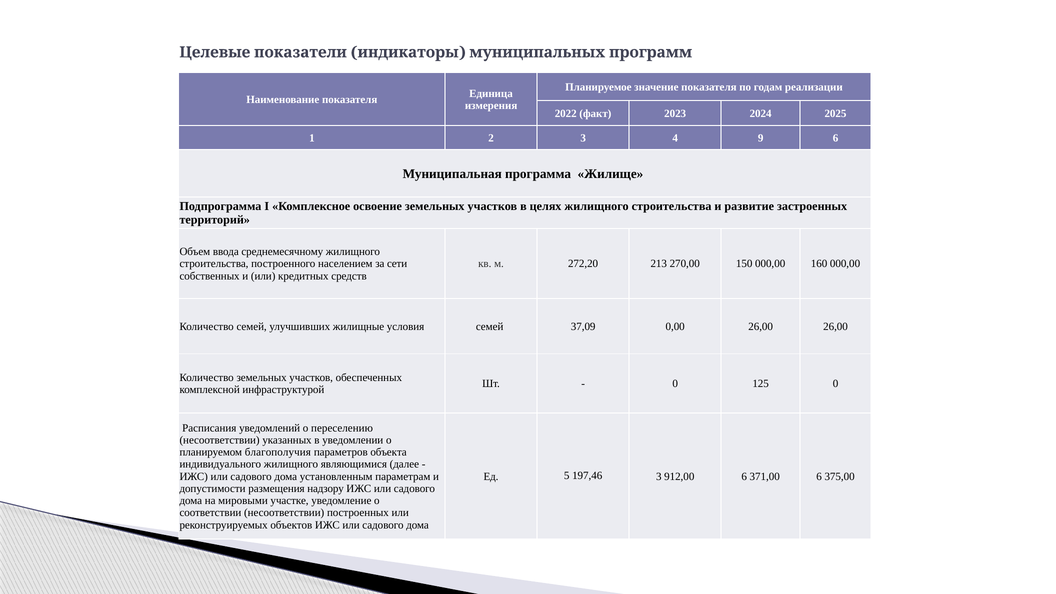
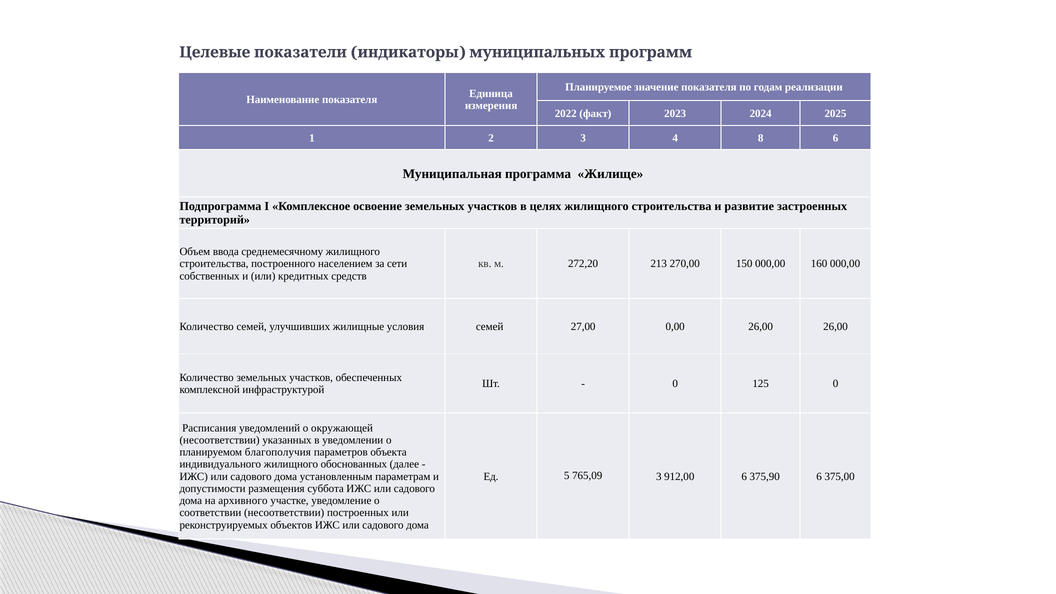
9: 9 -> 8 (761, 138)
37,09: 37,09 -> 27,00 (583, 326)
переселению: переселению -> окружающей (342, 428)
являющимися: являющимися -> обоснованных (354, 464)
197,46: 197,46 -> 765,09 (587, 476)
371,00: 371,00 -> 375,90 (765, 476)
надзору: надзору -> суббота (326, 489)
мировыми: мировыми -> архивного (243, 501)
